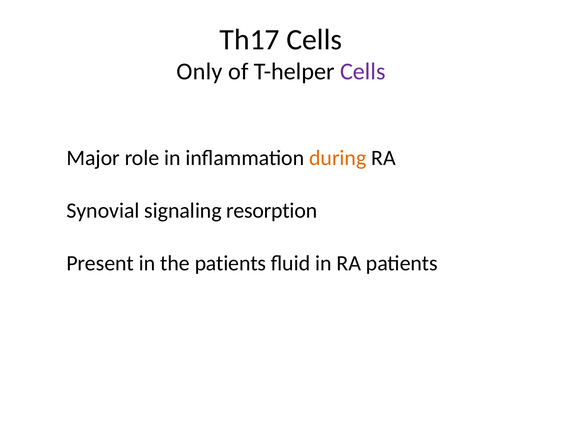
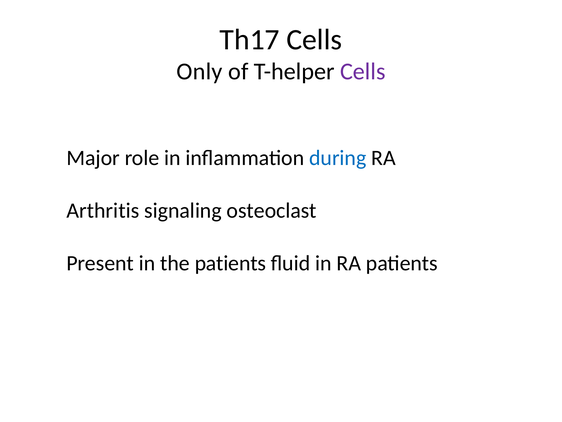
during colour: orange -> blue (338, 158)
Synovial: Synovial -> Arthritis (103, 210)
resorption: resorption -> osteoclast (272, 210)
